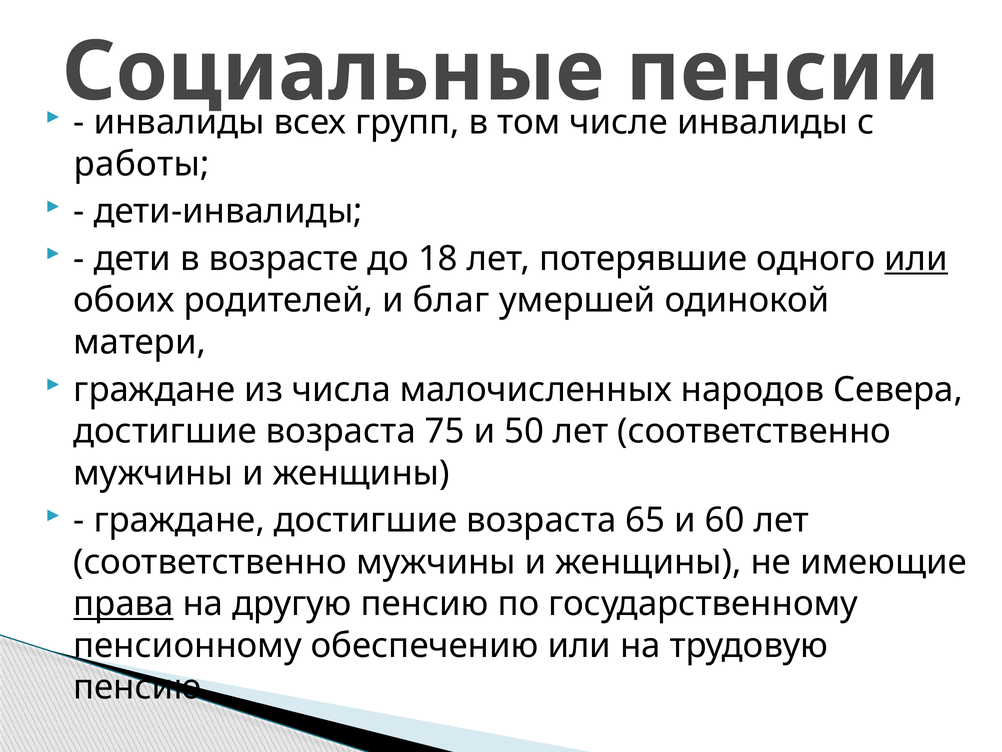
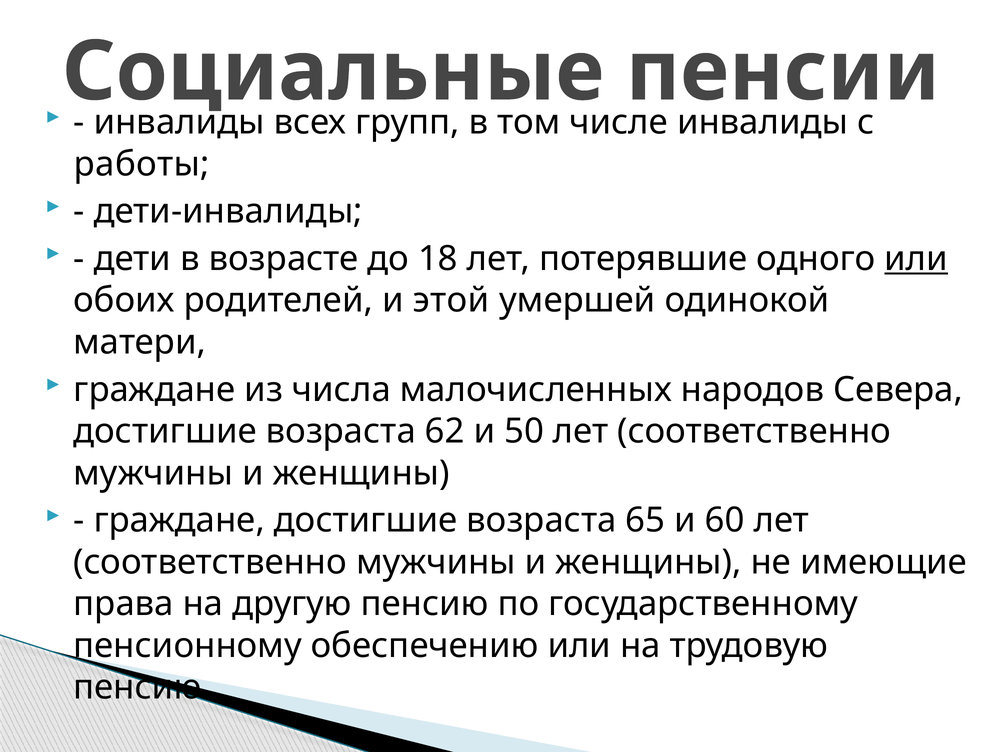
благ: благ -> этой (451, 300)
75: 75 -> 62 (445, 431)
права underline: present -> none (124, 604)
